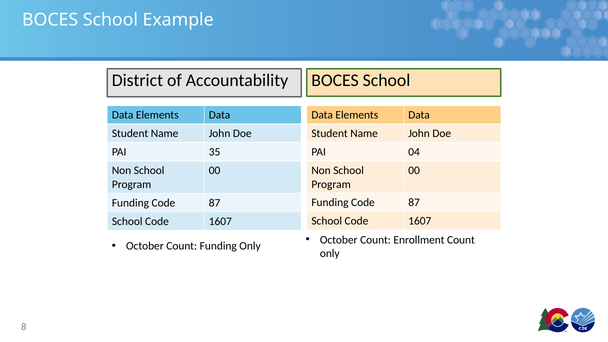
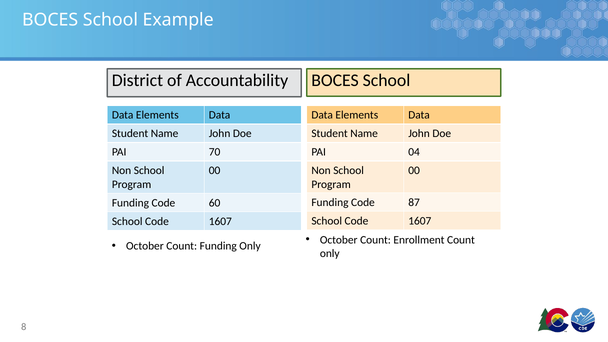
35: 35 -> 70 (215, 152)
87: 87 -> 60 (215, 203)
